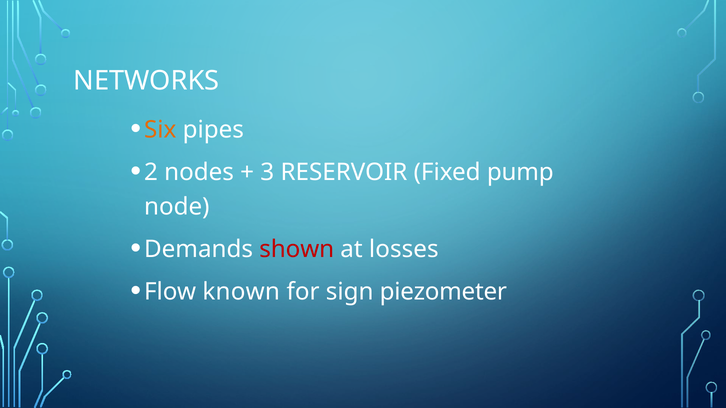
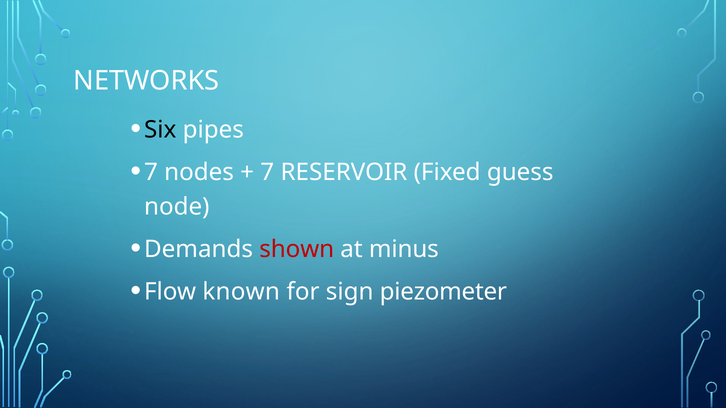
Six colour: orange -> black (160, 130)
2: 2 -> 7 (151, 172)
3: 3 -> 7 (267, 172)
pump: pump -> guess (520, 172)
losses: losses -> minus (404, 249)
